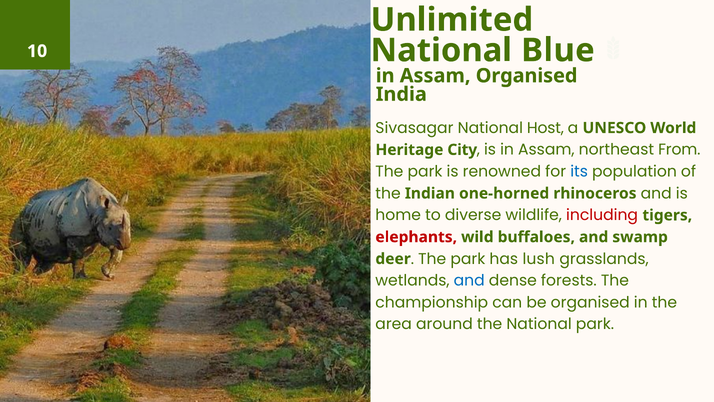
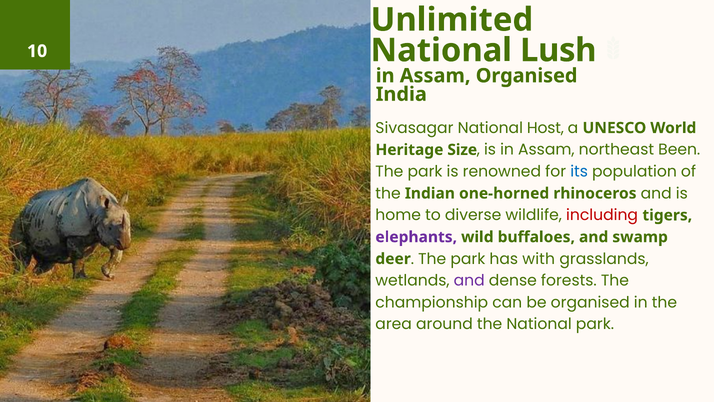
Blue: Blue -> Lush (558, 50)
City: City -> Size (462, 150)
From: From -> Been (679, 150)
elephants colour: red -> purple (416, 237)
lush: lush -> with (539, 259)
and colour: blue -> purple (469, 280)
